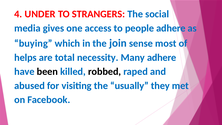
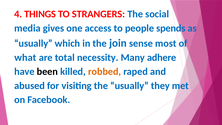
UNDER: UNDER -> THINGS (40, 14)
people adhere: adhere -> spends (171, 28)
buying: buying -> usually (33, 43)
helps: helps -> what (25, 57)
robbed colour: black -> orange (105, 72)
